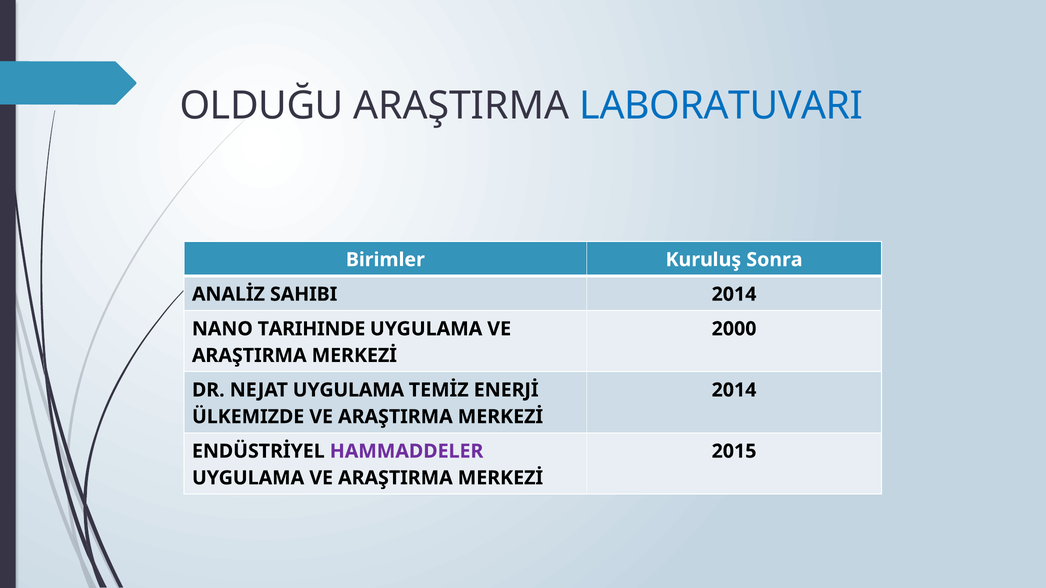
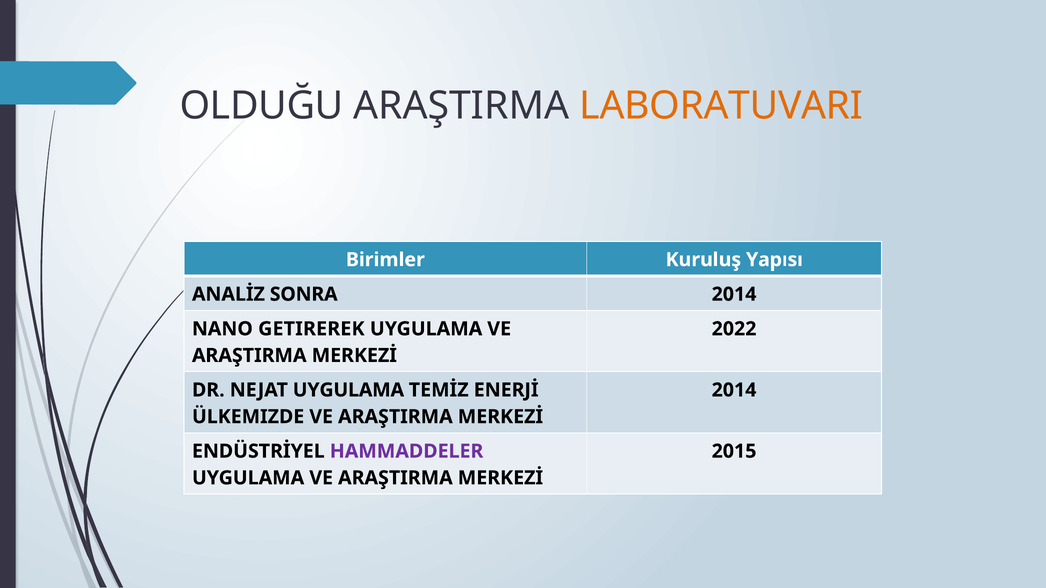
LABORATUVARI colour: blue -> orange (721, 106)
Sonra: Sonra -> Yapısı (775, 260)
SAHIBI: SAHIBI -> SONRA (304, 294)
TARIHINDE: TARIHINDE -> GETIREREK (311, 329)
2000: 2000 -> 2022 (734, 329)
